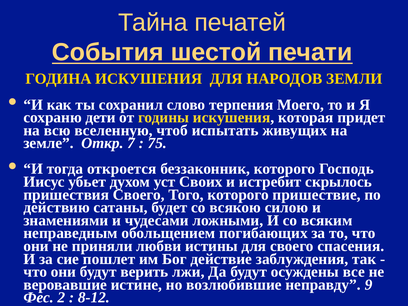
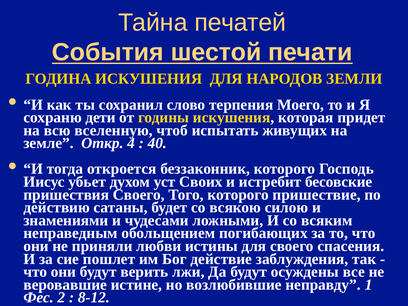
7: 7 -> 4 (131, 143)
75: 75 -> 40 (157, 143)
скрылось: скрылось -> бесовские (339, 182)
9: 9 -> 1 (369, 285)
